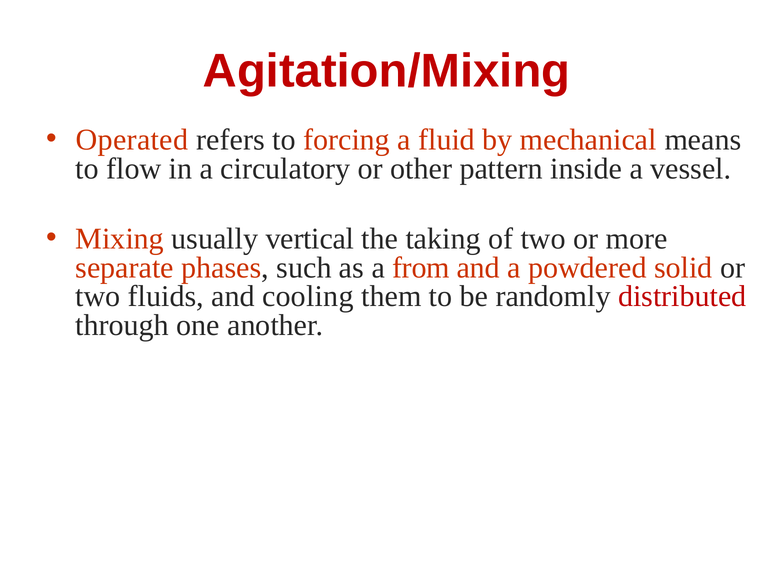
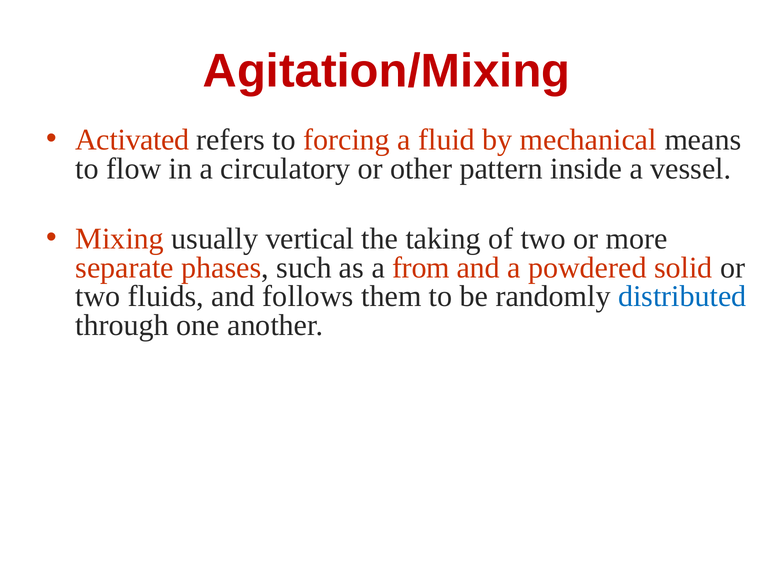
Operated: Operated -> Activated (132, 140)
cooling: cooling -> follows (308, 296)
distributed colour: red -> blue (682, 296)
